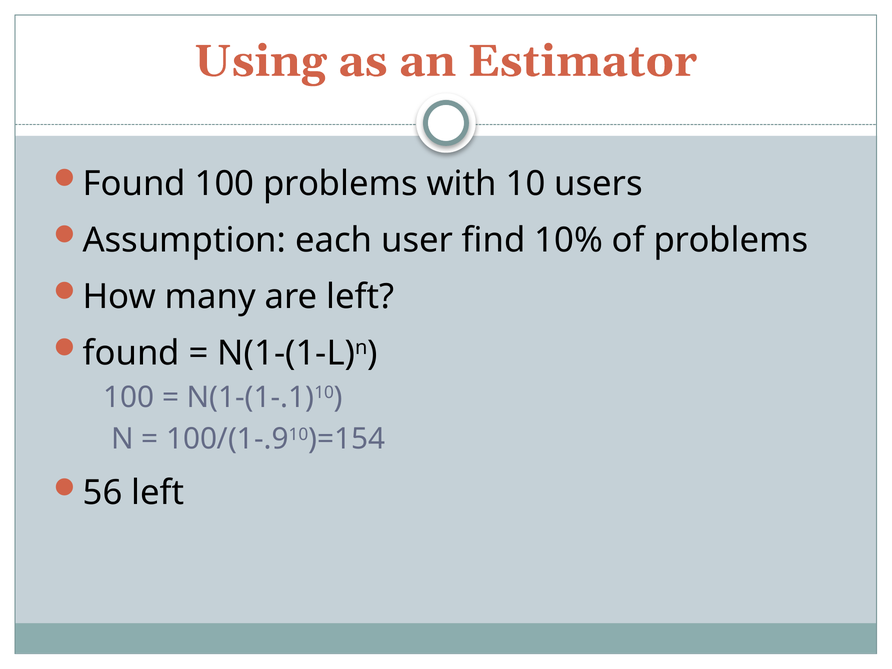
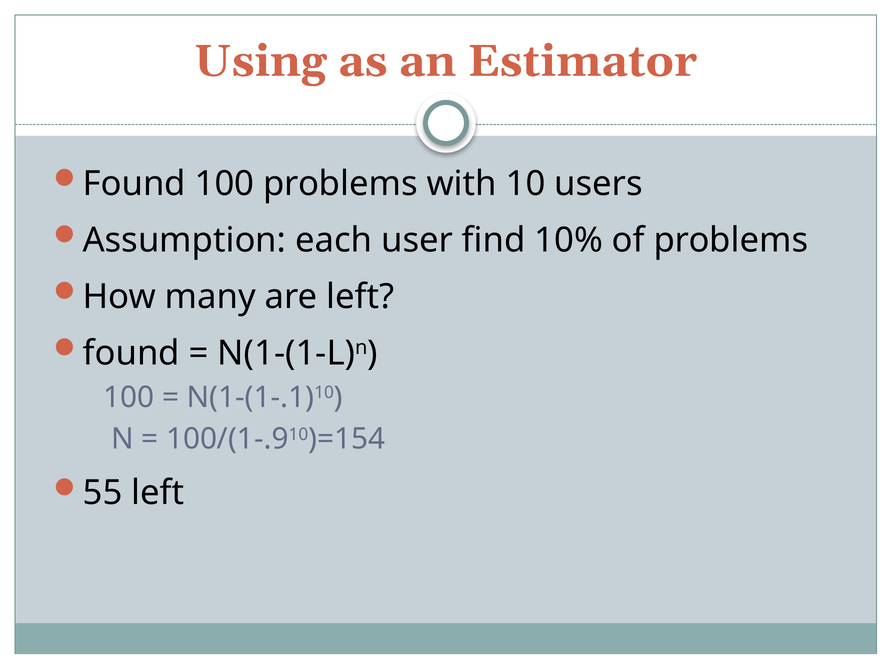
56: 56 -> 55 (103, 493)
